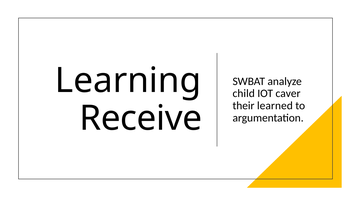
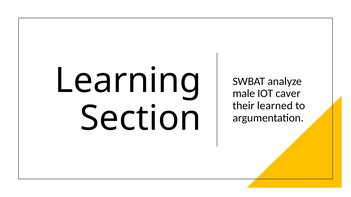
child: child -> male (244, 94)
Receive: Receive -> Section (141, 119)
